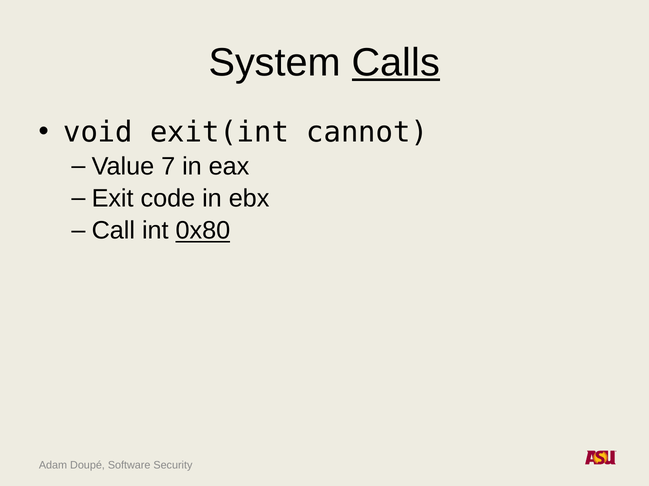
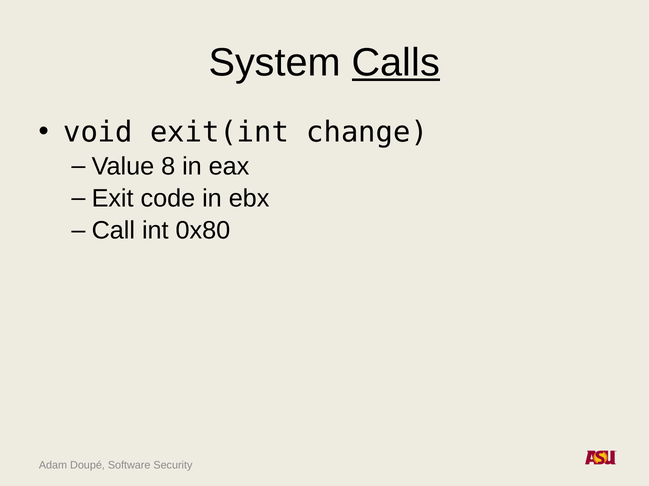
cannot: cannot -> change (367, 132)
7: 7 -> 8 (168, 166)
0x80 underline: present -> none (203, 231)
